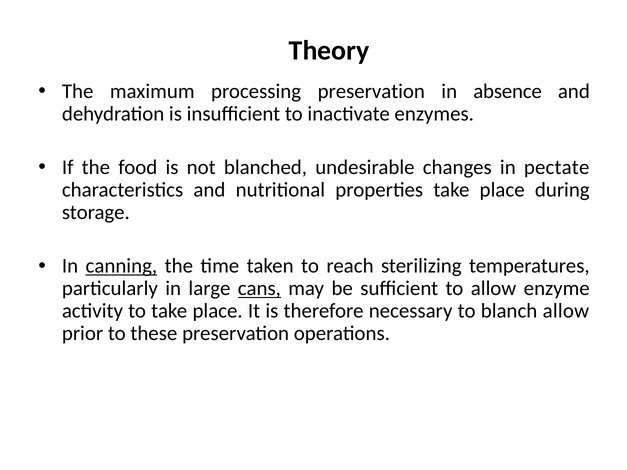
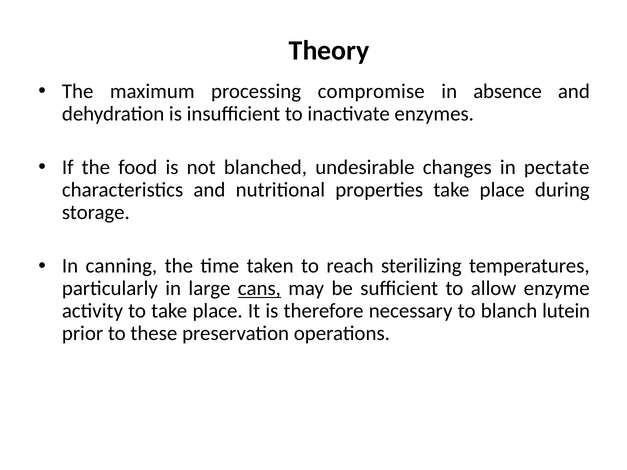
processing preservation: preservation -> compromise (371, 91)
canning underline: present -> none (121, 266)
blanch allow: allow -> lutein (566, 311)
